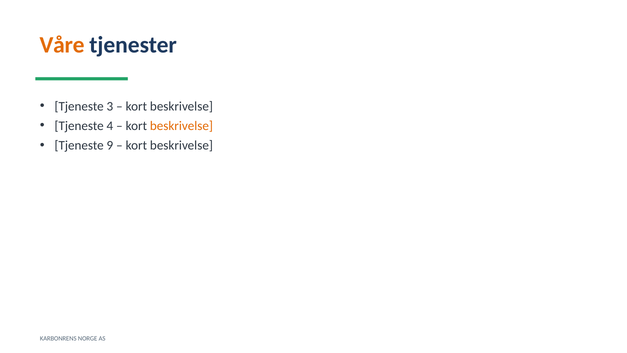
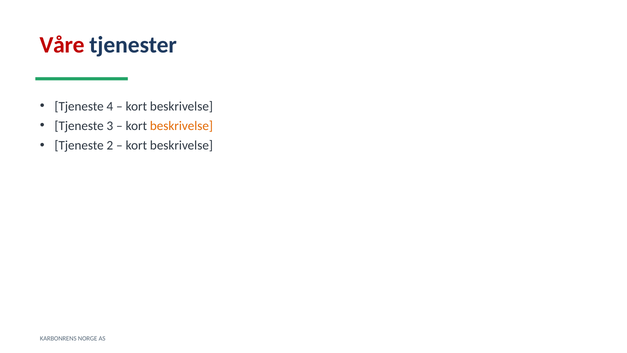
Våre colour: orange -> red (62, 45)
3: 3 -> 4 (110, 106)
4: 4 -> 3 (110, 126)
9: 9 -> 2 (110, 145)
